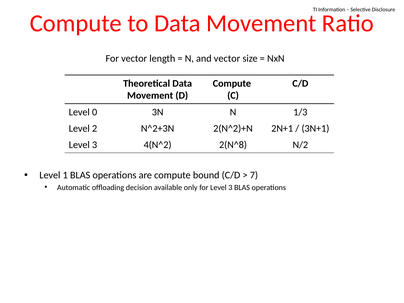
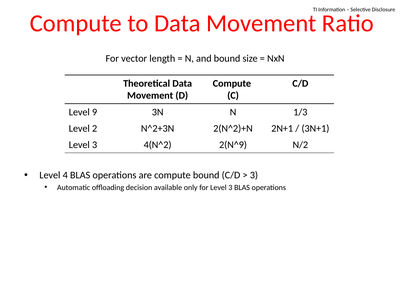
and vector: vector -> bound (227, 58)
0: 0 -> 9 (95, 112)
2(N^8: 2(N^8 -> 2(N^9 (233, 145)
1: 1 -> 4 (65, 175)
7: 7 -> 3 (254, 175)
